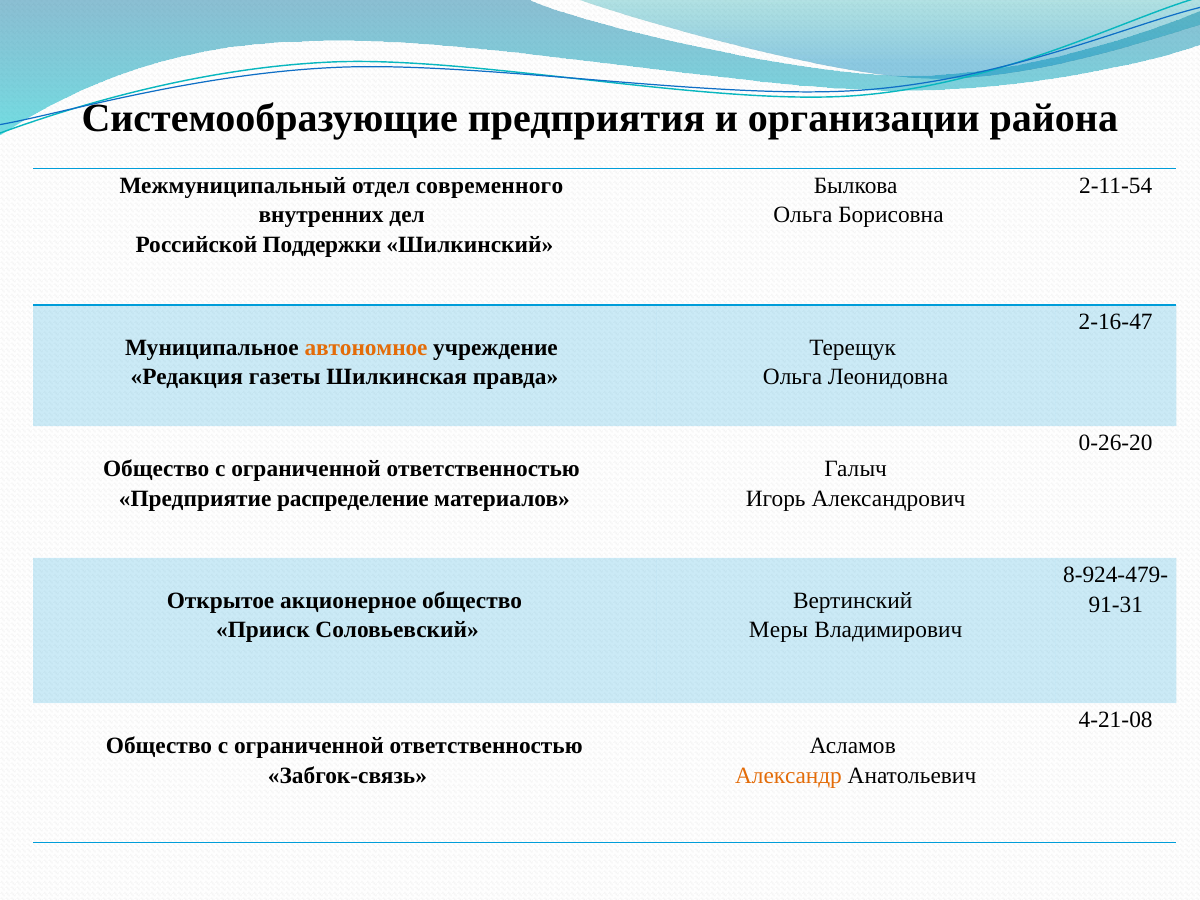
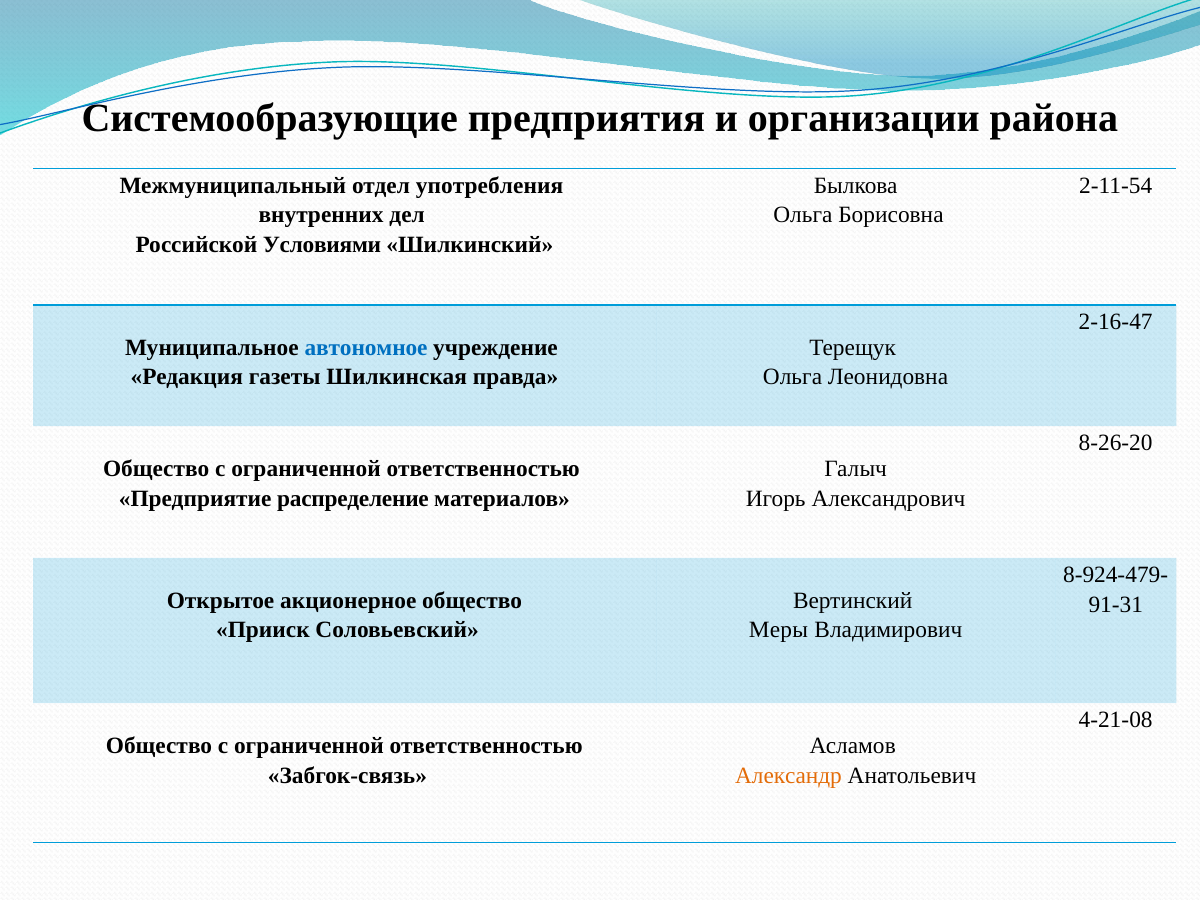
современного: современного -> употребления (490, 186)
Поддержки: Поддержки -> Условиями (322, 245)
автономное colour: orange -> blue (366, 348)
0-26-20: 0-26-20 -> 8-26-20 (1116, 443)
